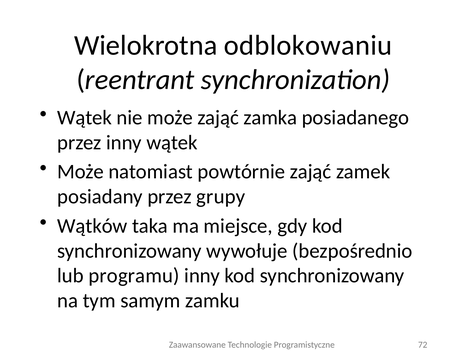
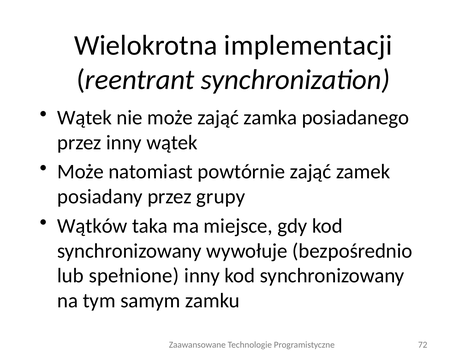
odblokowaniu: odblokowaniu -> implementacji (308, 45)
programu: programu -> spełnione (134, 275)
